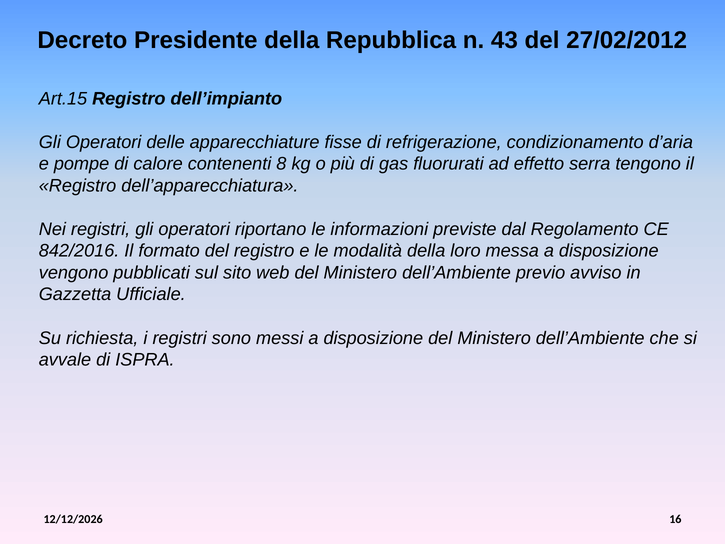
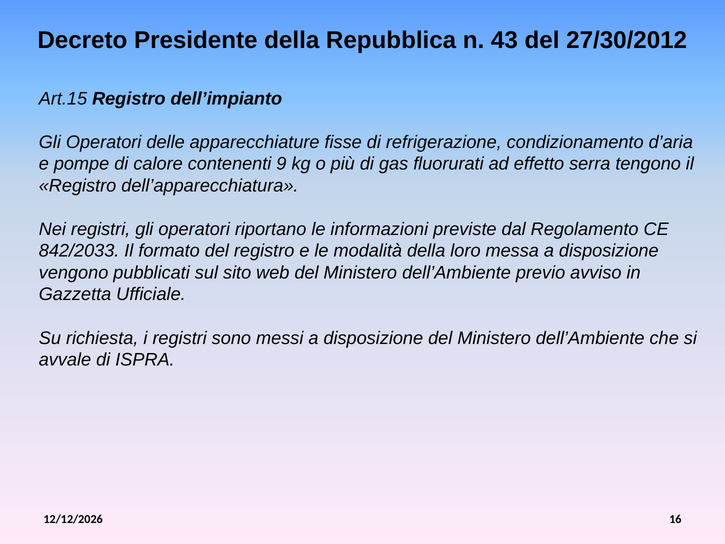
27/02/2012: 27/02/2012 -> 27/30/2012 (627, 40)
8: 8 -> 9 (281, 164)
842/2016: 842/2016 -> 842/2033 (79, 251)
